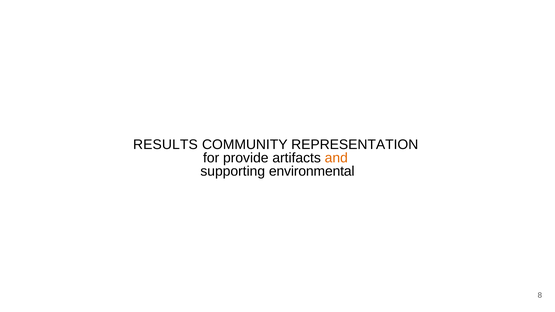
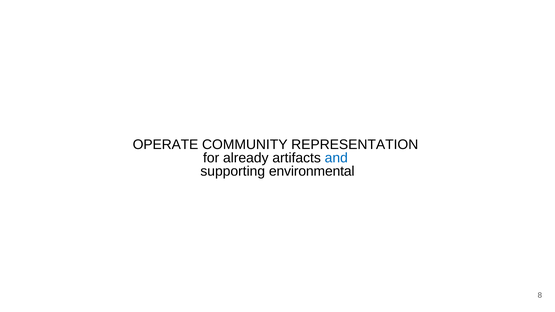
RESULTS: RESULTS -> OPERATE (166, 145)
provide: provide -> already (246, 158)
and colour: orange -> blue (336, 158)
